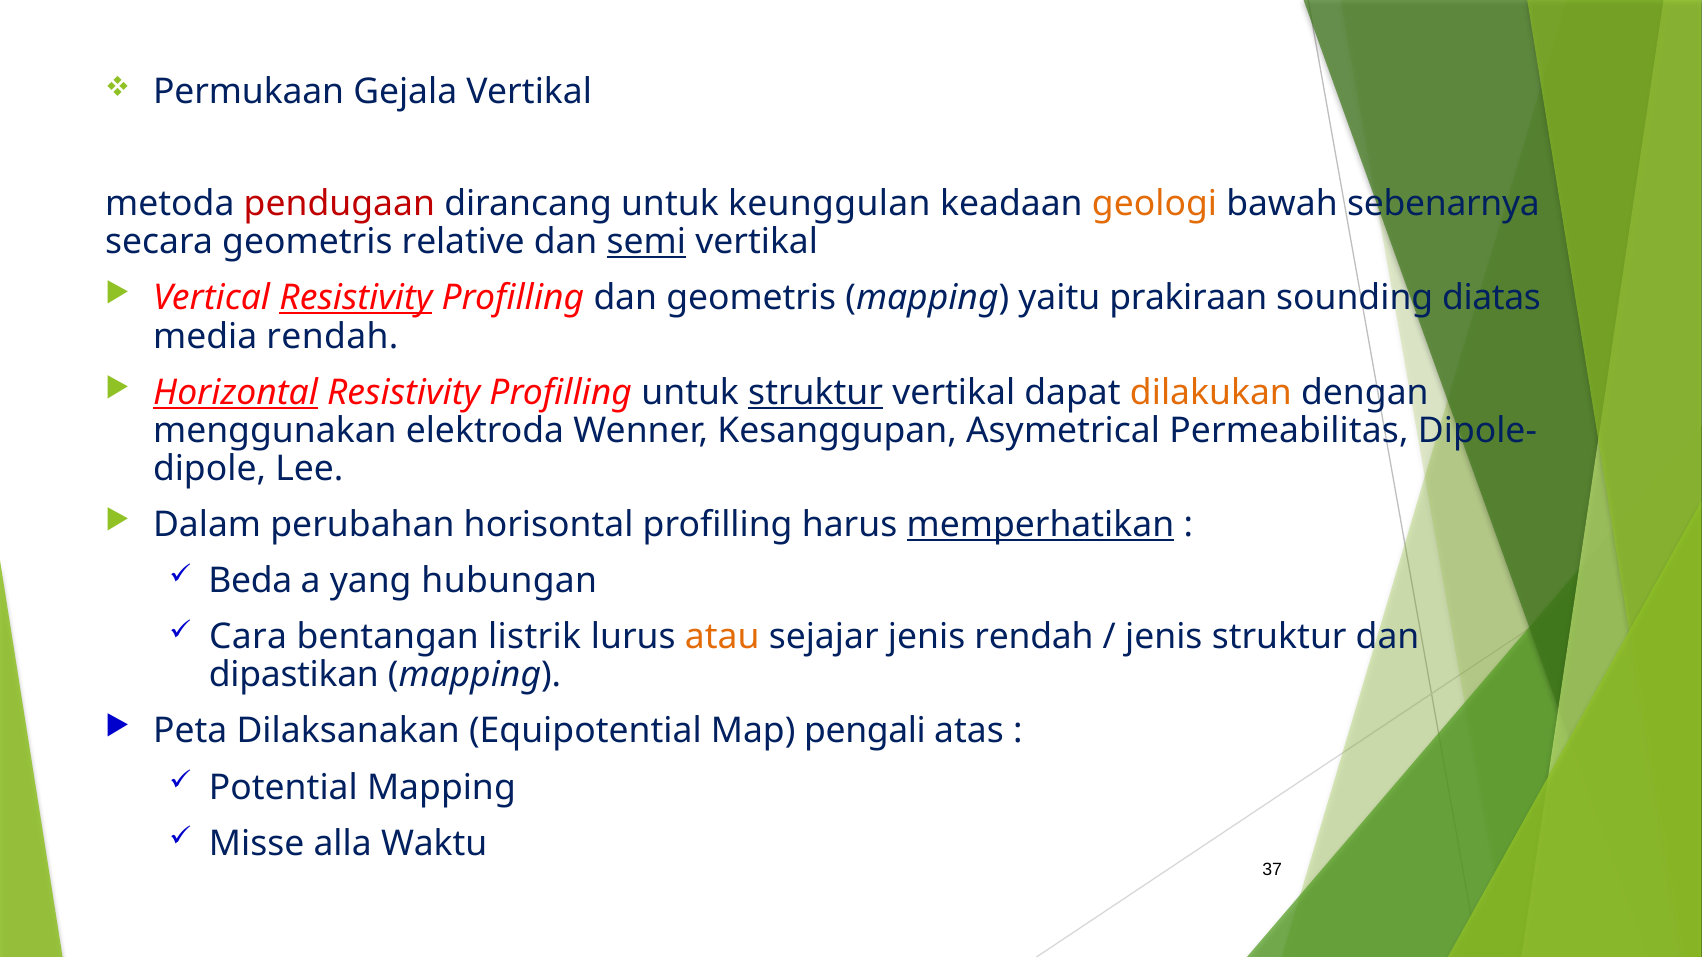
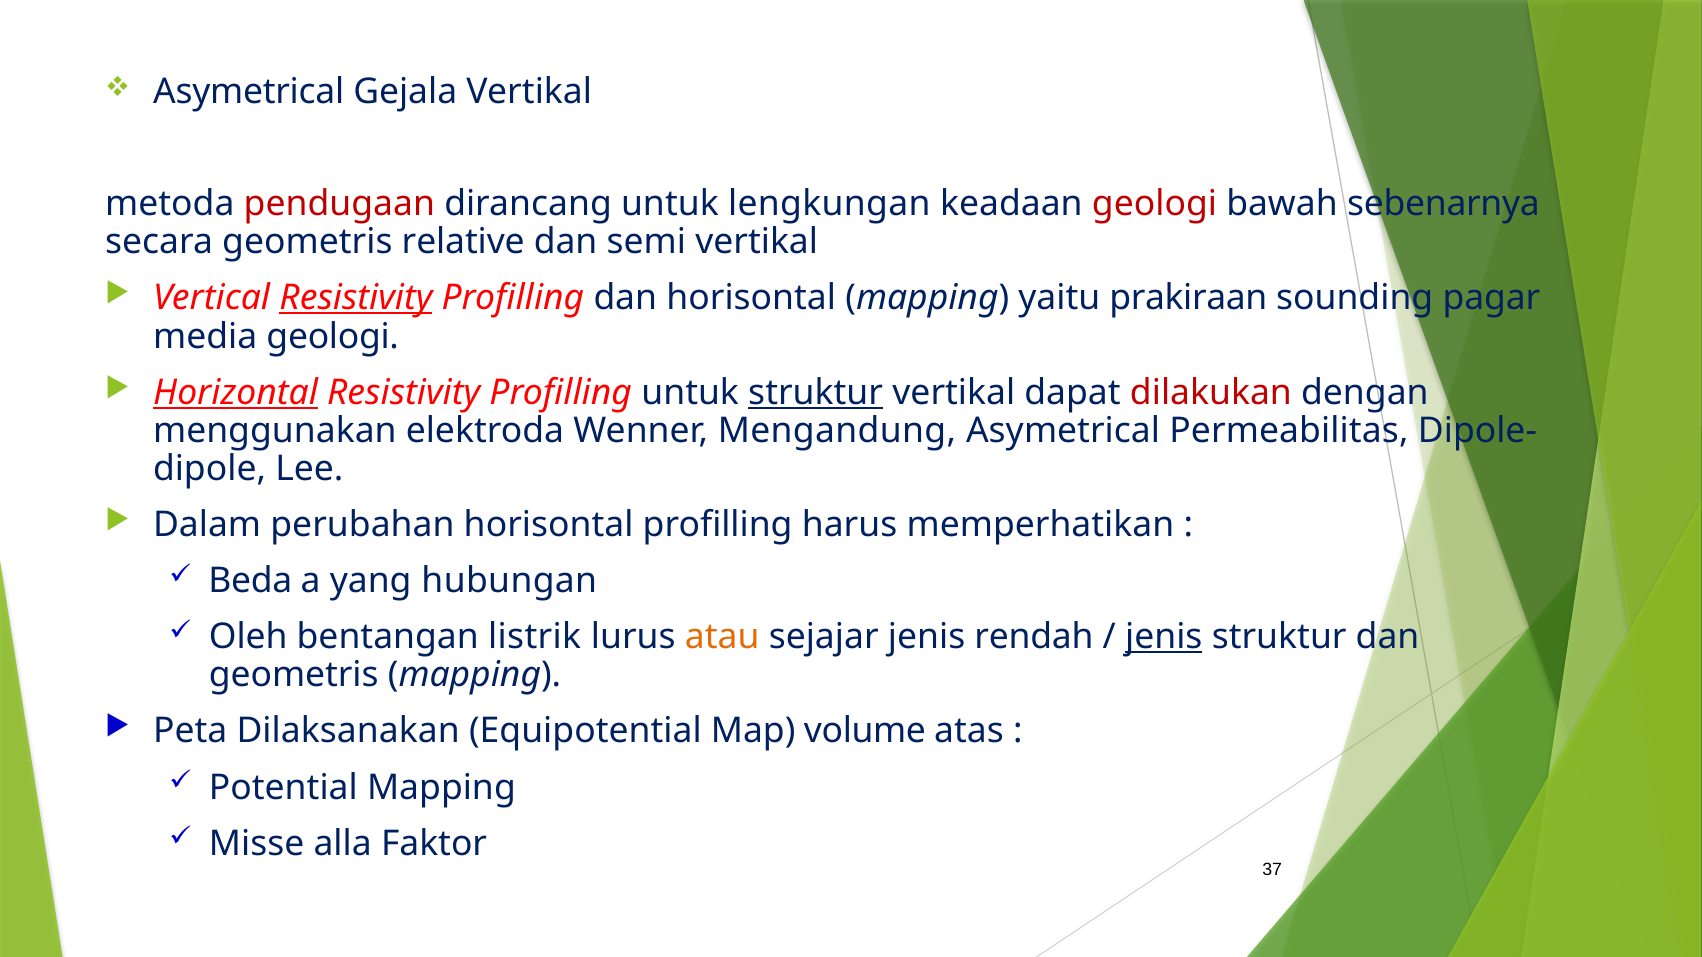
Permukaan: Permukaan -> Asymetrical (249, 92)
keunggulan: keunggulan -> lengkungan (829, 204)
geologi colour: orange -> red (1155, 204)
semi underline: present -> none (646, 242)
dan geometris: geometris -> horisontal (751, 298)
diatas: diatas -> pagar (1491, 298)
media rendah: rendah -> geologi (333, 337)
dilakukan colour: orange -> red (1211, 393)
Kesanggupan: Kesanggupan -> Mengandung (837, 431)
memperhatikan underline: present -> none (1040, 525)
Cara: Cara -> Oleh (248, 637)
jenis underline: none -> present (1164, 637)
dipastikan: dipastikan -> geometris (294, 676)
pengali: pengali -> volume (865, 732)
Waktu: Waktu -> Faktor (434, 844)
